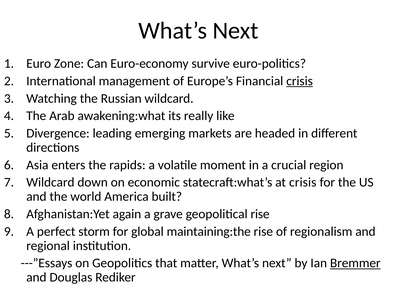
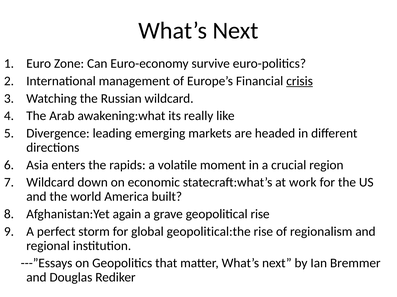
at crisis: crisis -> work (303, 183)
maintaining:the: maintaining:the -> geopolitical:the (209, 232)
Bremmer underline: present -> none (355, 264)
